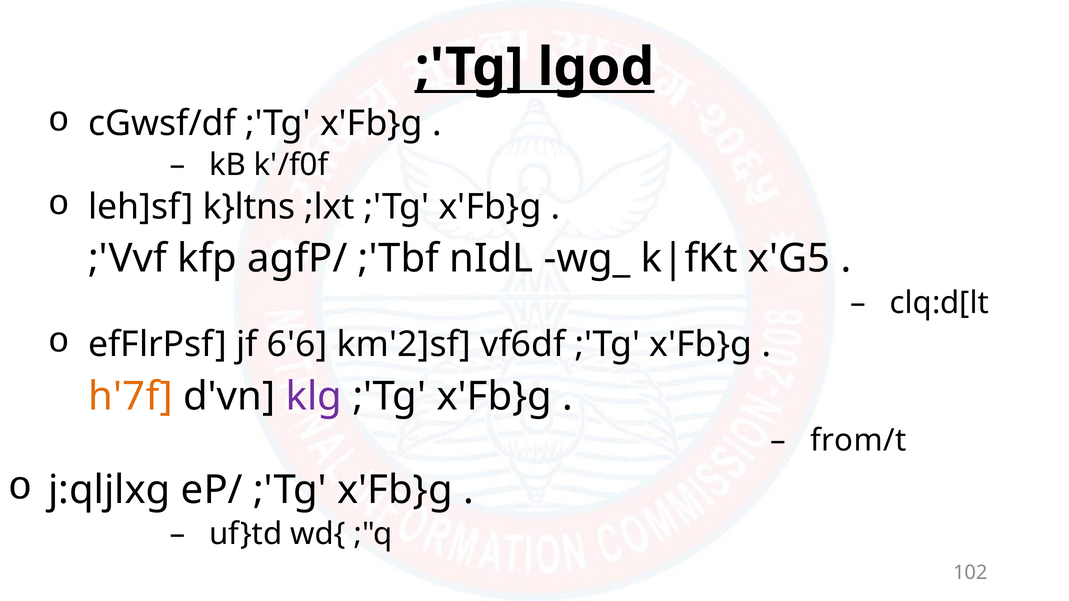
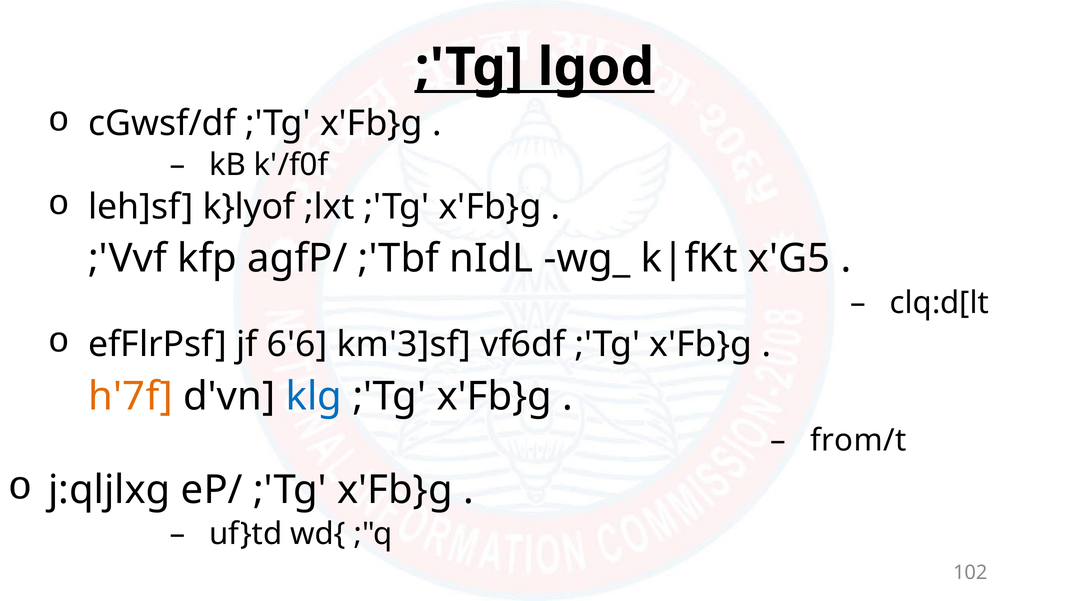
k}ltns: k}ltns -> k}lyof (249, 207)
km'2]sf: km'2]sf -> km'3]sf (404, 345)
klg colour: purple -> blue (314, 397)
